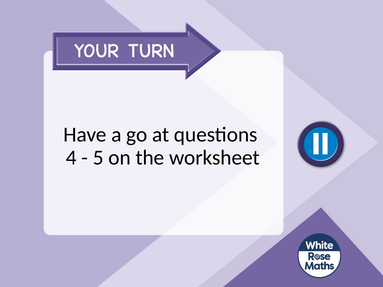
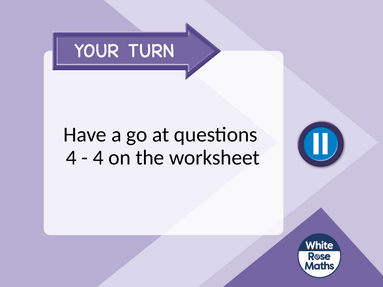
5: 5 -> 4 (98, 158)
